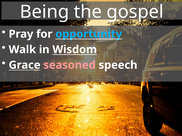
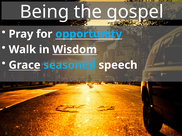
seasoned colour: pink -> light blue (70, 65)
